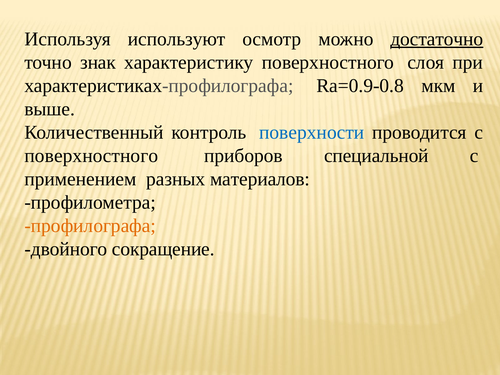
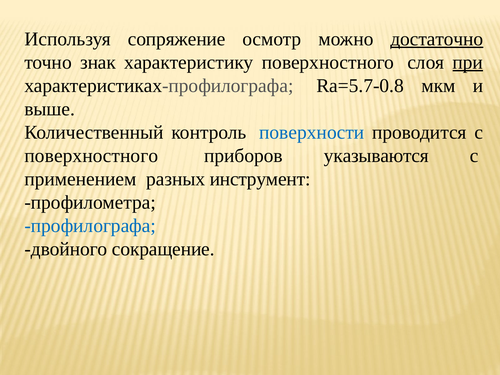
используют: используют -> сопряжение (177, 39)
при underline: none -> present (468, 62)
Ra=0.9-0.8: Ra=0.9-0.8 -> Ra=5.7-0.8 (360, 86)
специальной: специальной -> указываются (376, 156)
материалов: материалов -> инструмент (260, 179)
профилографа colour: orange -> blue (90, 226)
